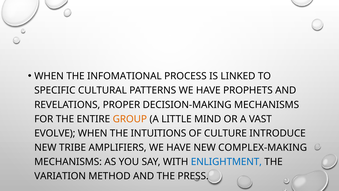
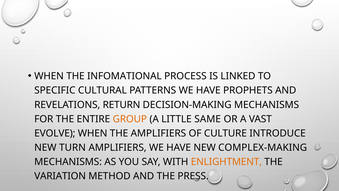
PROPER: PROPER -> RETURN (122, 105)
MIND: MIND -> SAME (208, 119)
THE INTUITIONS: INTUITIONS -> AMPLIFIERS (158, 133)
TRIBE: TRIBE -> TURN (72, 147)
ENLIGHTMENT colour: blue -> orange (226, 162)
